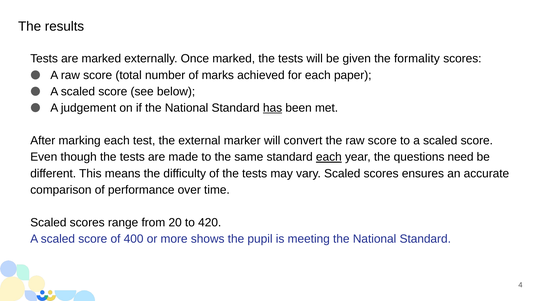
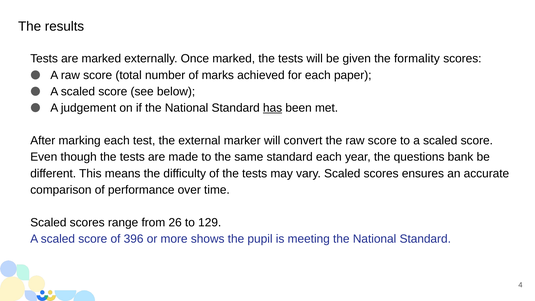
each underline: present -> none (329, 157)
need: need -> bank (461, 157)
20: 20 -> 26 (175, 223)
420: 420 -> 129 (210, 223)
400: 400 -> 396 (134, 239)
